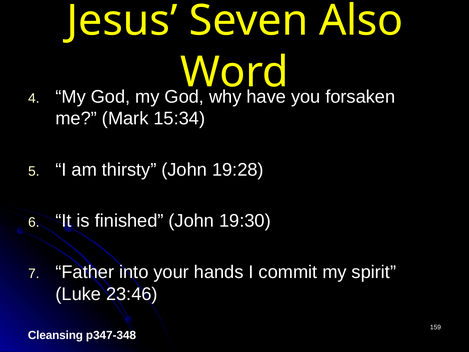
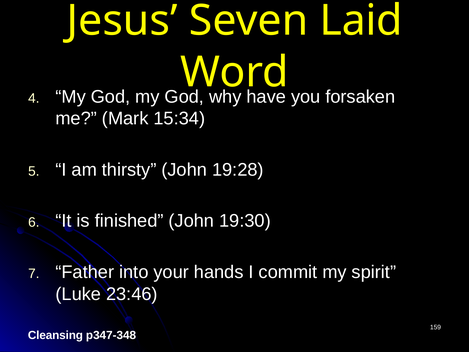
Also: Also -> Laid (361, 21)
